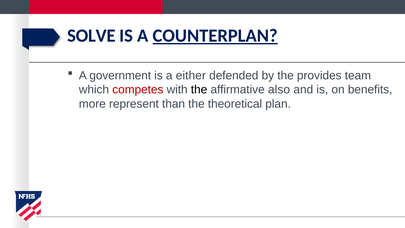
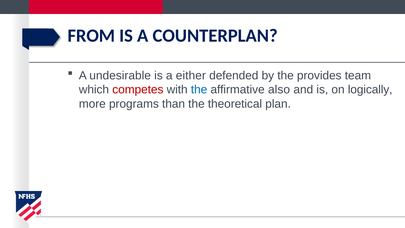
SOLVE: SOLVE -> FROM (91, 36)
COUNTERPLAN underline: present -> none (215, 36)
government: government -> undesirable (120, 76)
the colour: black -> blue (199, 90)
benefits: benefits -> logically (370, 90)
represent: represent -> programs (134, 104)
